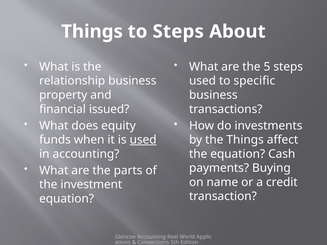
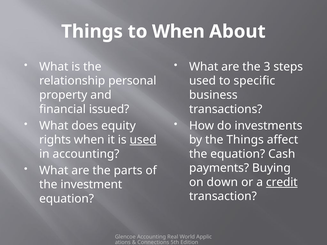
to Steps: Steps -> When (178, 32)
5: 5 -> 3 (267, 67)
relationship business: business -> personal (132, 81)
funds: funds -> rights (55, 140)
name: name -> down (222, 182)
credit underline: none -> present (282, 182)
